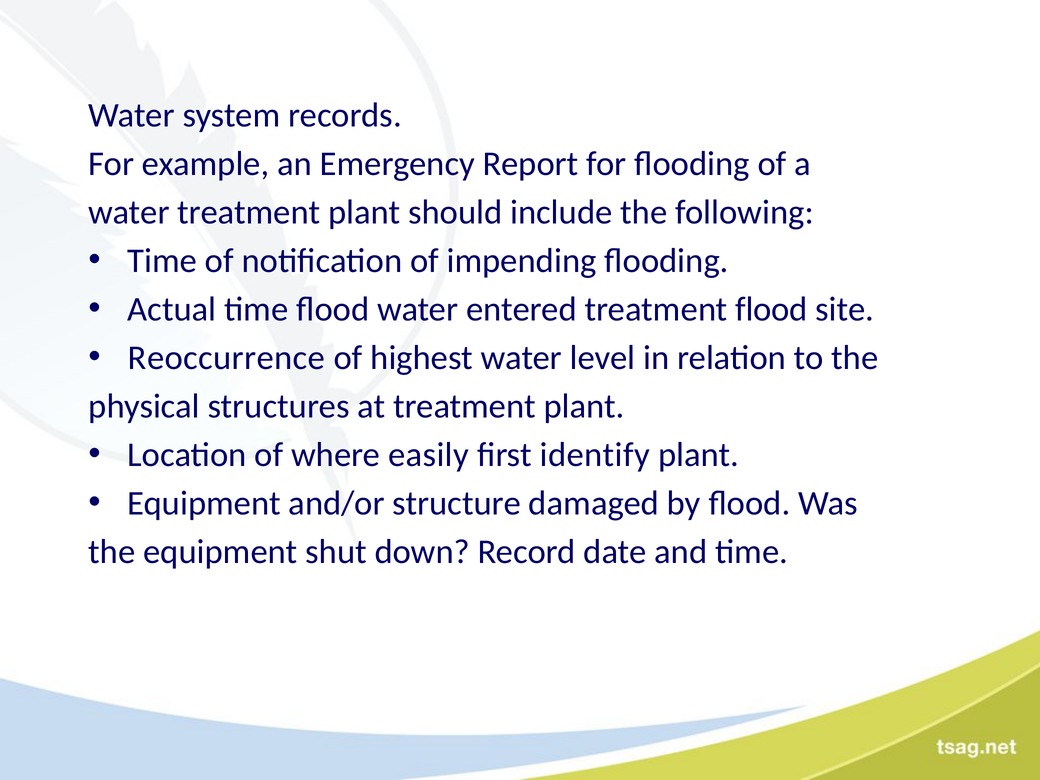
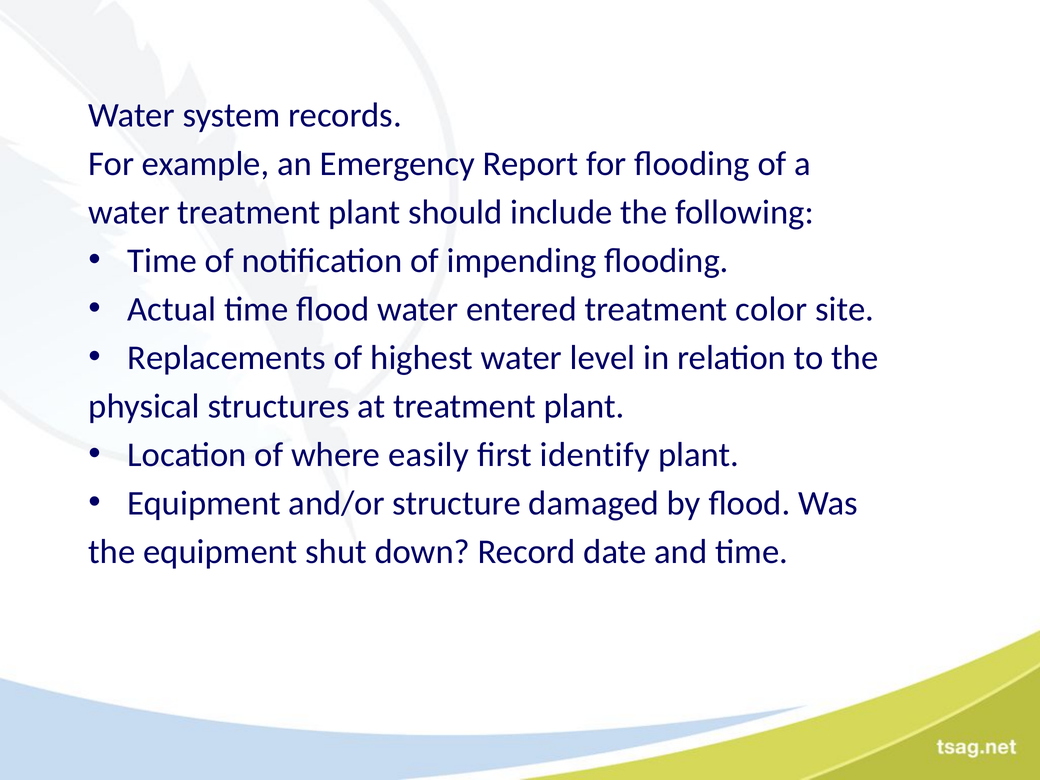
treatment flood: flood -> color (771, 309)
Reoccurrence: Reoccurrence -> Replacements (227, 358)
